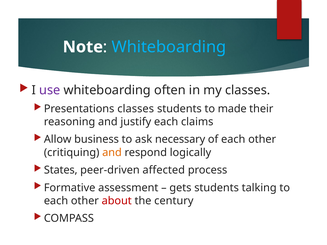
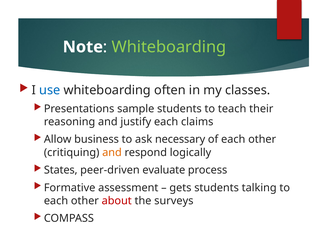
Whiteboarding colour: light blue -> light green (169, 47)
use colour: purple -> blue (50, 90)
Presentations classes: classes -> sample (136, 109)
made: made -> teach (232, 109)
affected: affected -> evaluate (164, 170)
century: century -> surveys (174, 201)
